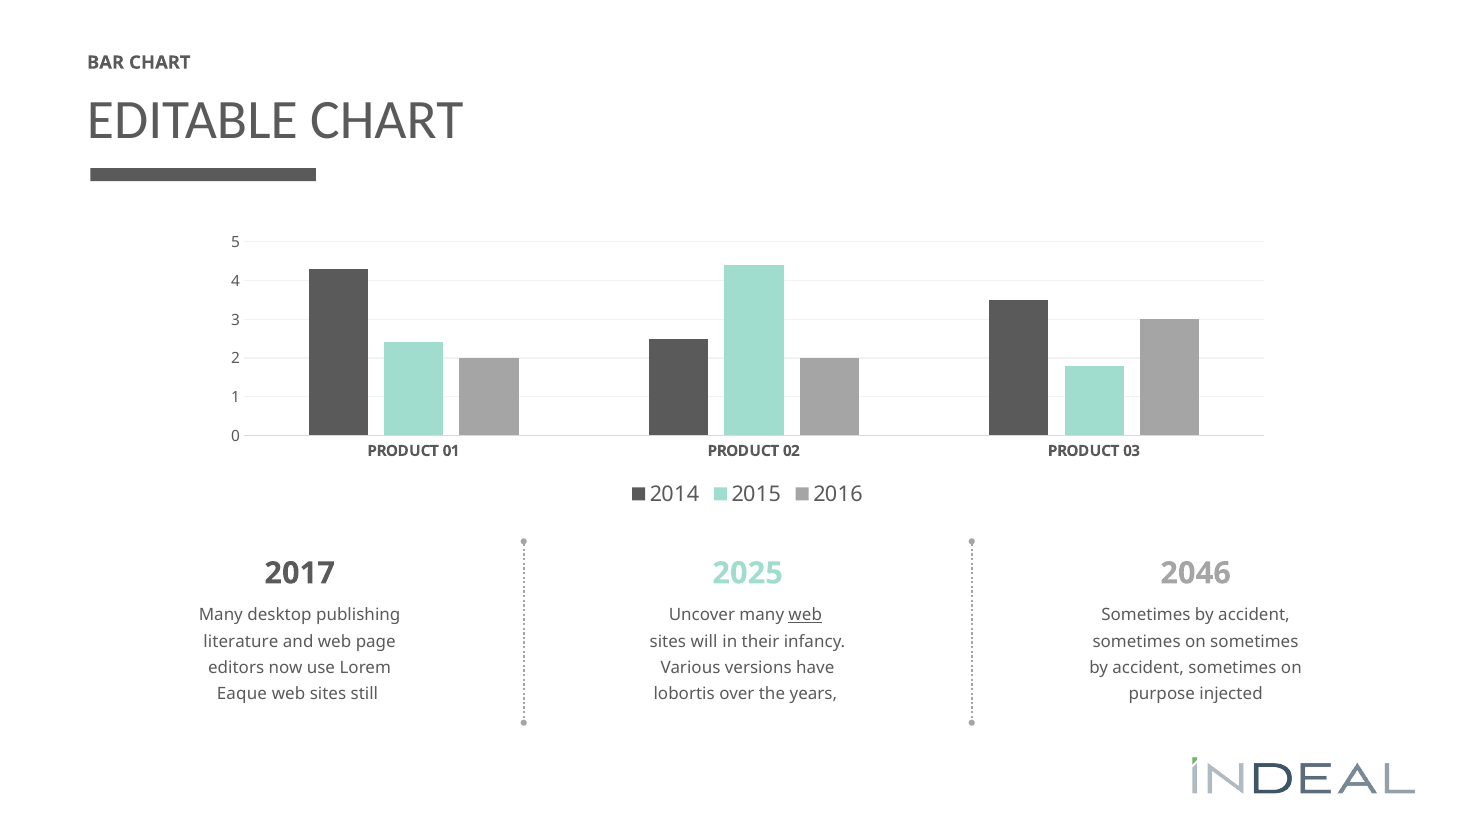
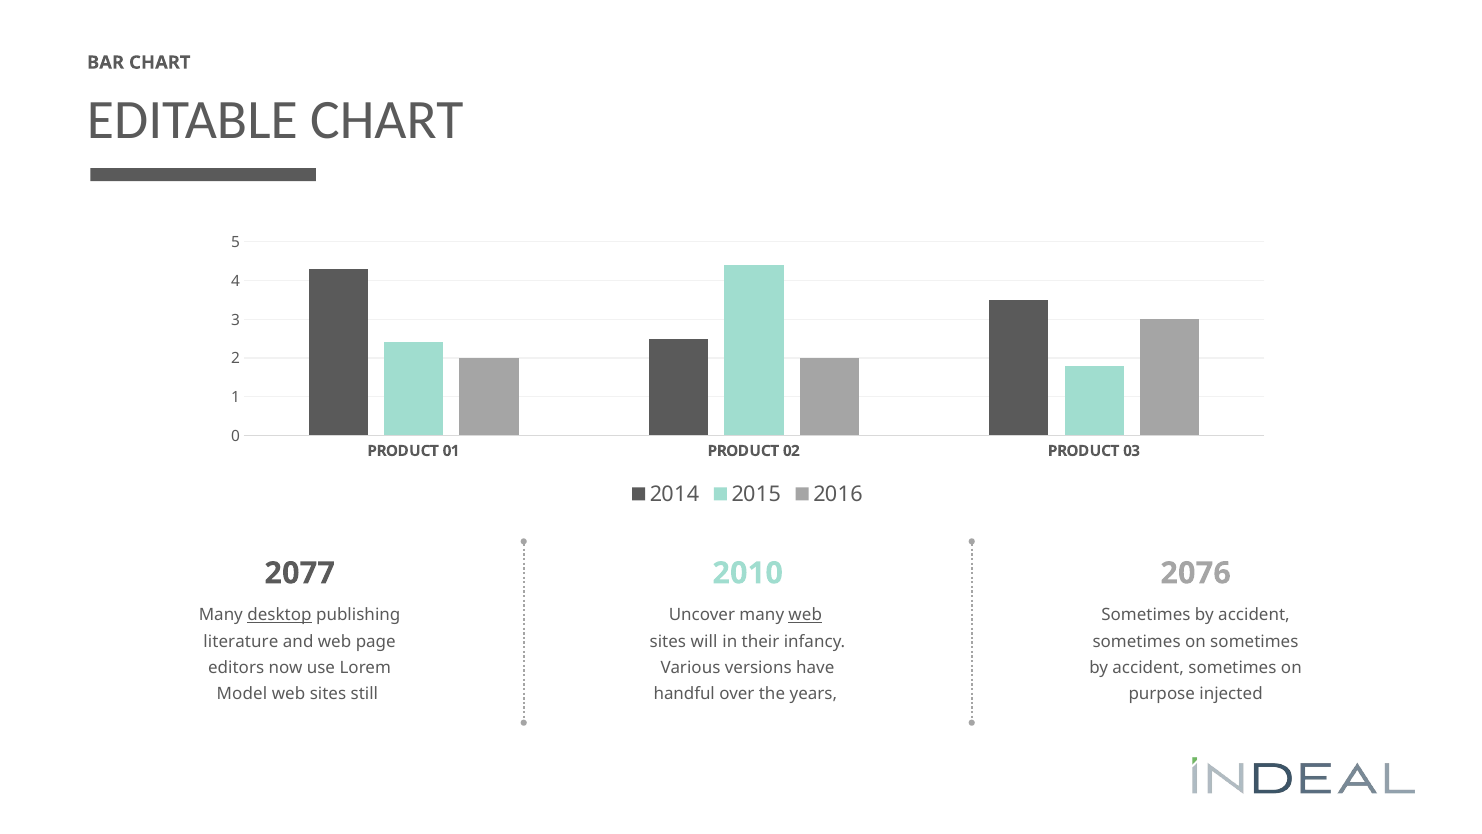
2017: 2017 -> 2077 (300, 573)
2025: 2025 -> 2010 (748, 573)
2046: 2046 -> 2076 (1196, 573)
desktop underline: none -> present (279, 615)
Eaque: Eaque -> Model (242, 694)
lobortis: lobortis -> handful (684, 694)
